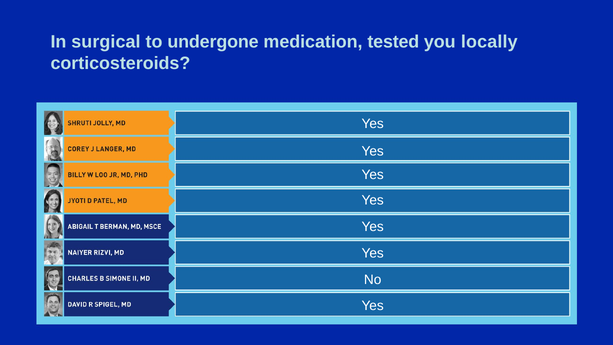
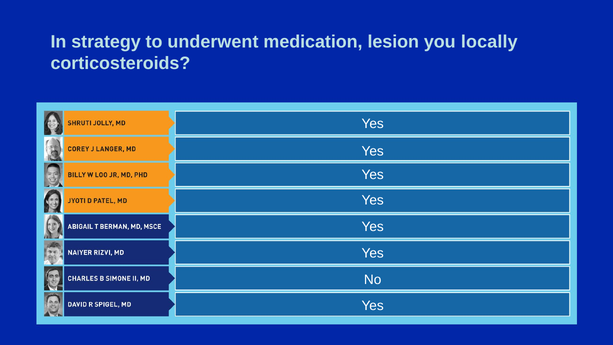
surgical: surgical -> strategy (106, 42)
undergone: undergone -> underwent (213, 42)
tested: tested -> lesion (393, 42)
